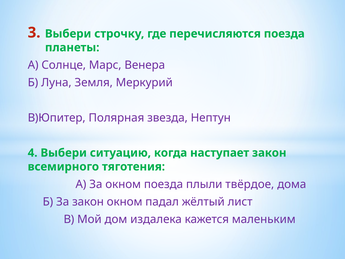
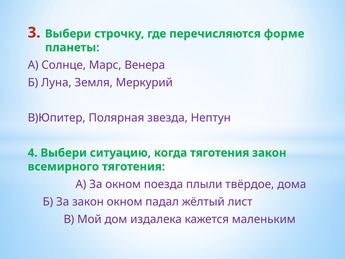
перечисляются поезда: поезда -> форме (284, 34)
когда наступает: наступает -> тяготения (220, 153)
